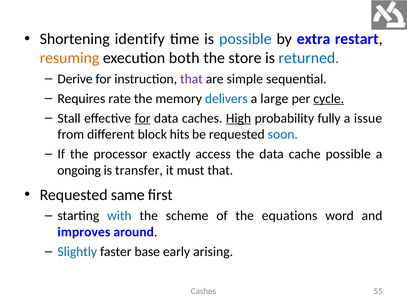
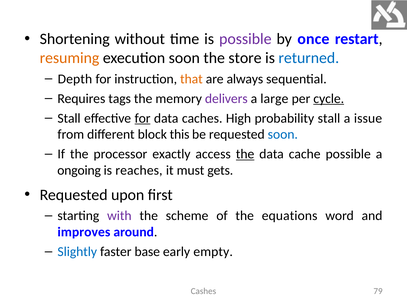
identify: identify -> without (140, 39)
possible colour: blue -> purple (245, 39)
extra: extra -> once (313, 39)
execution both: both -> soon (184, 58)
Derive: Derive -> Depth (75, 79)
that colour: purple -> orange (191, 79)
simple: simple -> always (245, 79)
rate: rate -> tags (120, 99)
delivers colour: blue -> purple (226, 99)
High underline: present -> none (239, 118)
probability fully: fully -> stall (329, 118)
hits: hits -> this (180, 135)
the underline: none -> present (245, 154)
transfer: transfer -> reaches (139, 171)
must that: that -> gets (220, 171)
same: same -> upon (128, 195)
with colour: blue -> purple (119, 216)
arising: arising -> empty (213, 252)
55: 55 -> 79 (378, 292)
